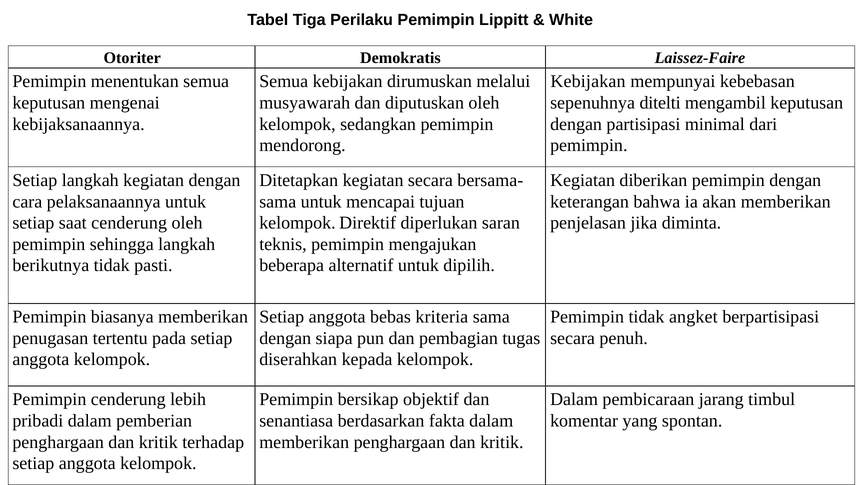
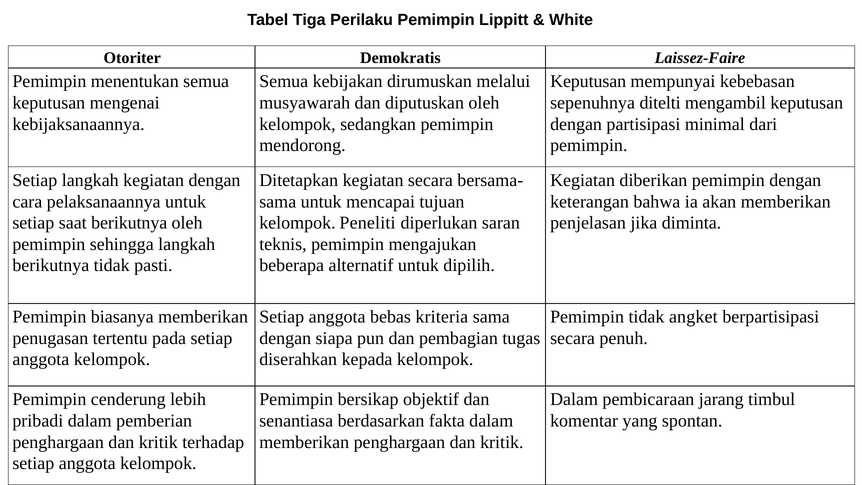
Kebijakan: Kebijakan -> Keputusan (588, 81)
saat cenderung: cenderung -> berikutnya (129, 223)
Direktif: Direktif -> Peneliti (368, 223)
